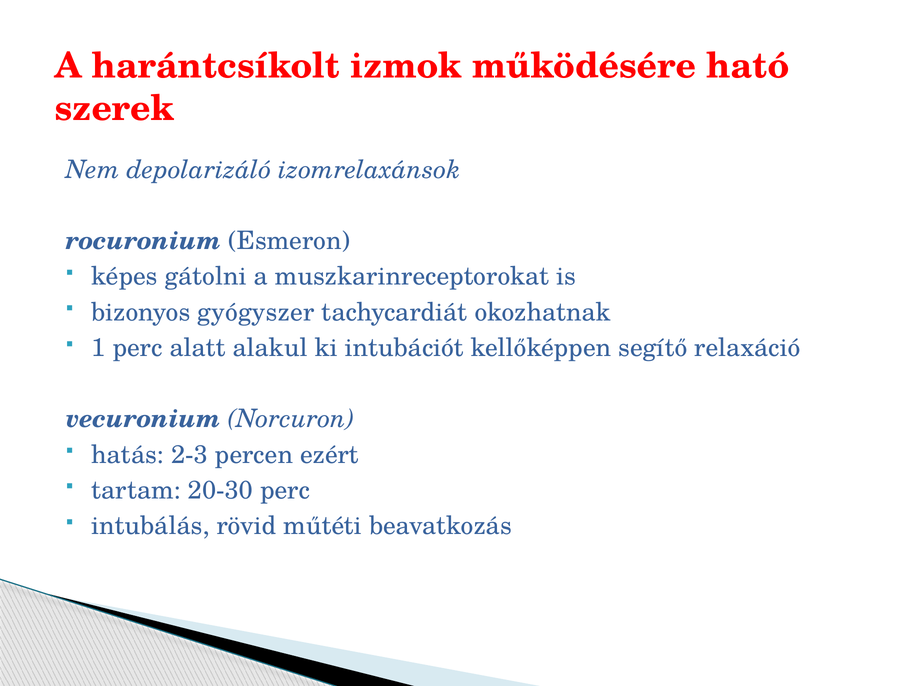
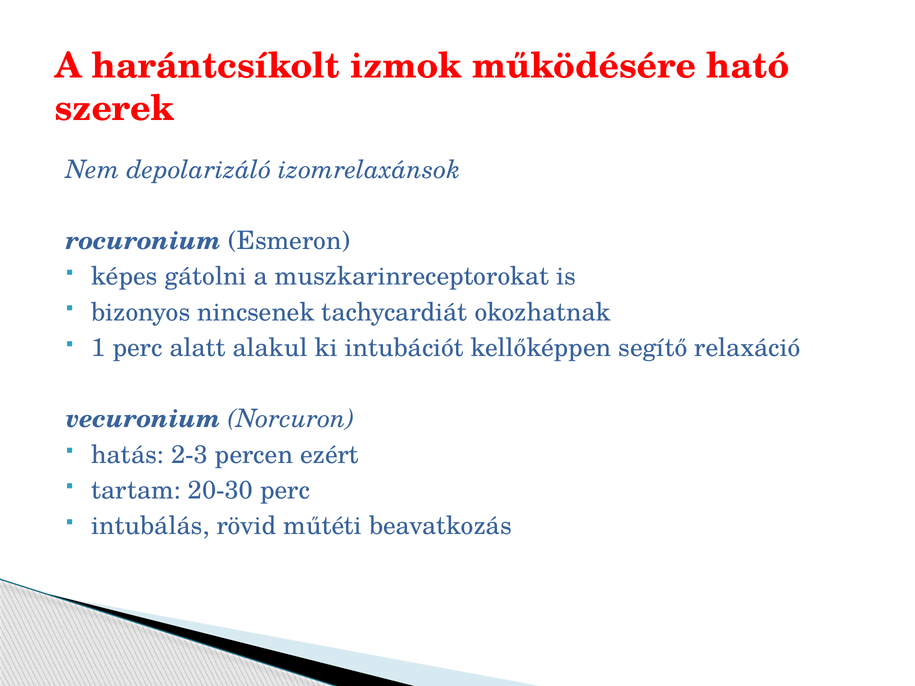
gyógyszer: gyógyszer -> nincsenek (256, 312)
